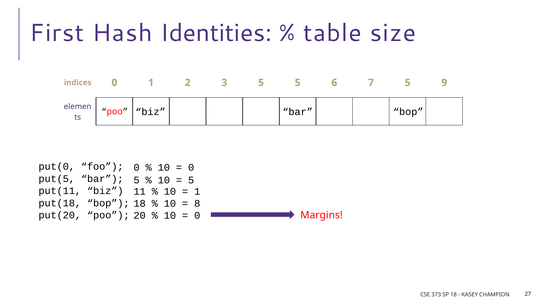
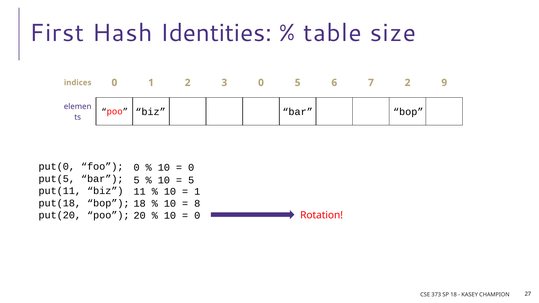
3 5: 5 -> 0 (261, 83)
7 5: 5 -> 2 (408, 83)
Margins: Margins -> Rotation (322, 215)
